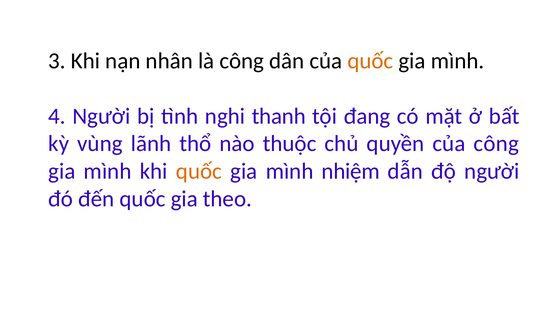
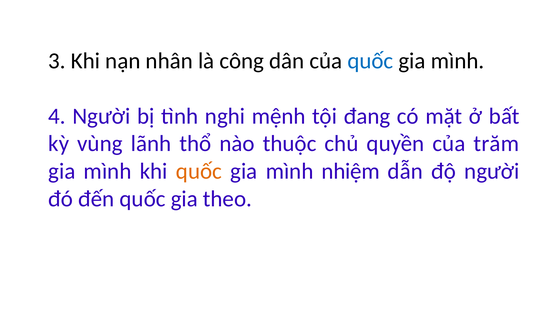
quốc colour: orange -> blue (370, 61)
thanh: thanh -> mệnh (279, 116)
của công: công -> trăm (496, 143)
